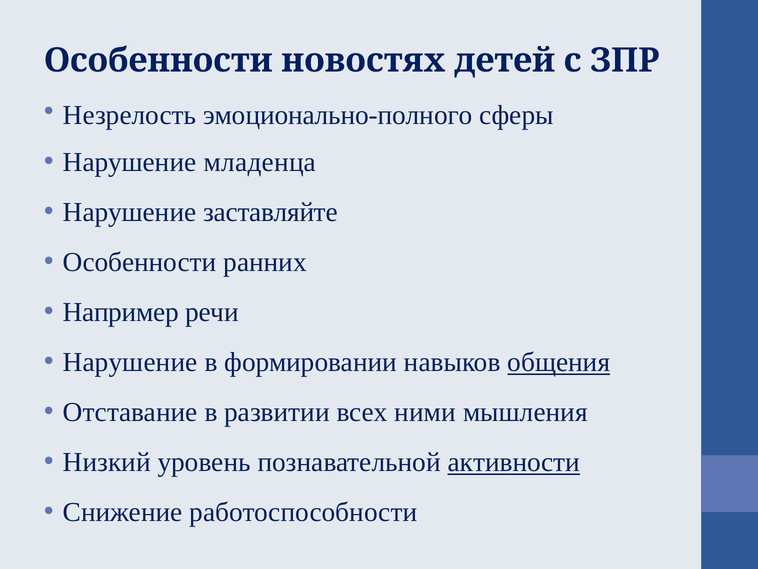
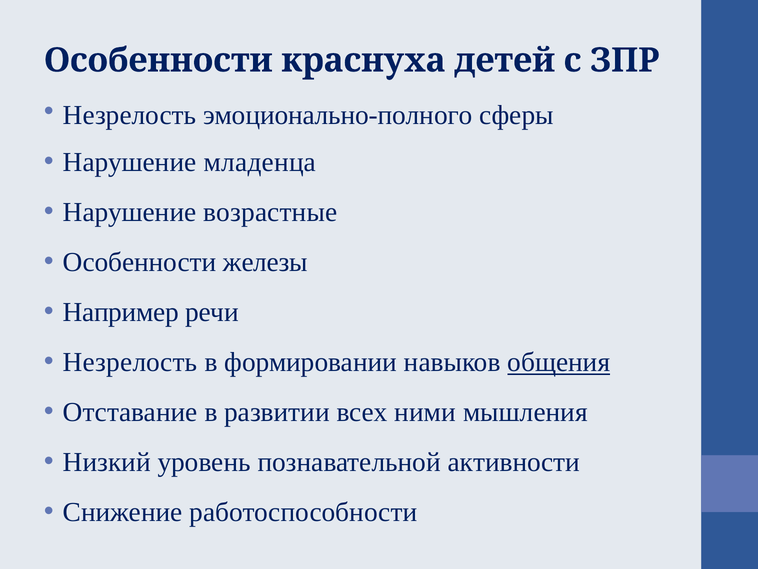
новостях: новостях -> краснуха (364, 60)
заставляйте: заставляйте -> возрастные (270, 212)
ранних: ранних -> железы (265, 262)
Нарушение: Нарушение -> Незрелость (130, 362)
активности underline: present -> none (514, 462)
